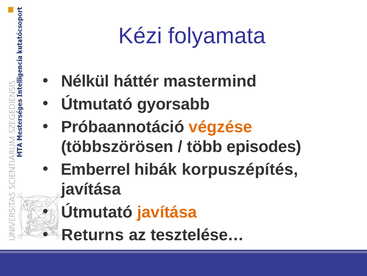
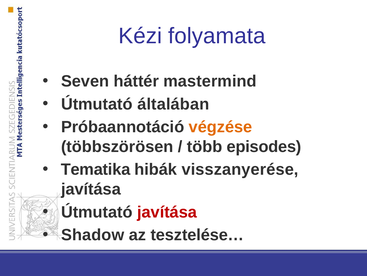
Nélkül: Nélkül -> Seven (85, 81)
gyorsabb: gyorsabb -> általában (173, 104)
Emberrel: Emberrel -> Tematika (96, 169)
korpuszépítés: korpuszépítés -> visszanyerése (240, 169)
javítása colour: orange -> red (167, 212)
Returns: Returns -> Shadow (93, 234)
